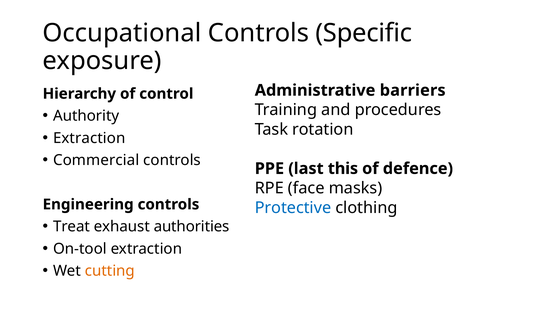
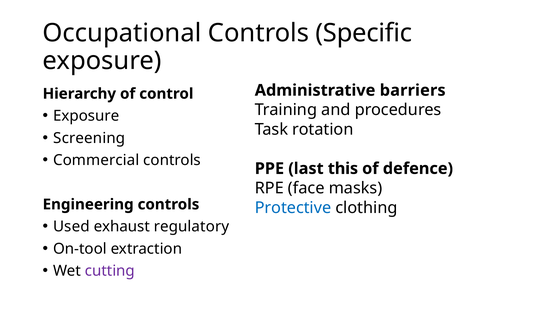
Authority: Authority -> Exposure (86, 116)
Extraction: Extraction -> Screening (89, 138)
Treat: Treat -> Used (71, 227)
authorities: authorities -> regulatory (191, 227)
cutting colour: orange -> purple (110, 271)
